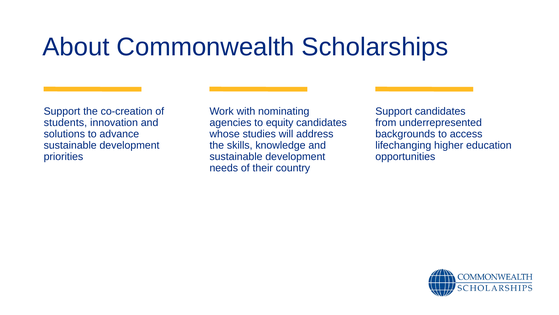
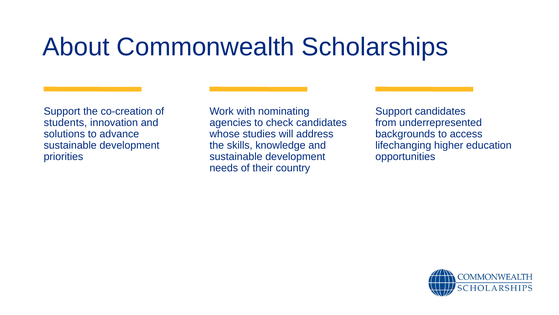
equity: equity -> check (280, 122)
